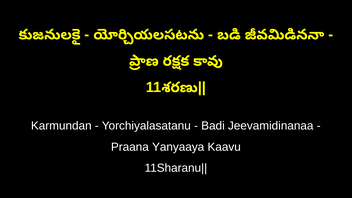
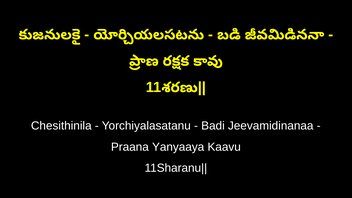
Karmundan: Karmundan -> Chesithinila (61, 126)
